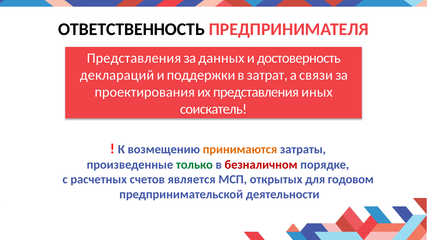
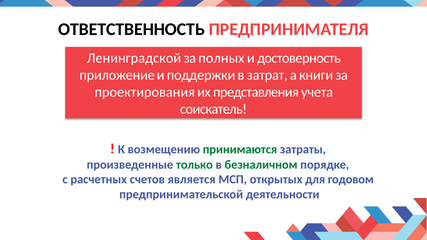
Представления: Представления -> Ленинградской (134, 58)
данных: данных -> полных (221, 58)
деклараций: деклараций -> приложение (117, 75)
связи: связи -> книги (316, 75)
иных: иных -> учета (317, 92)
принимаются colour: orange -> green (240, 149)
безналичном colour: red -> green (261, 165)
